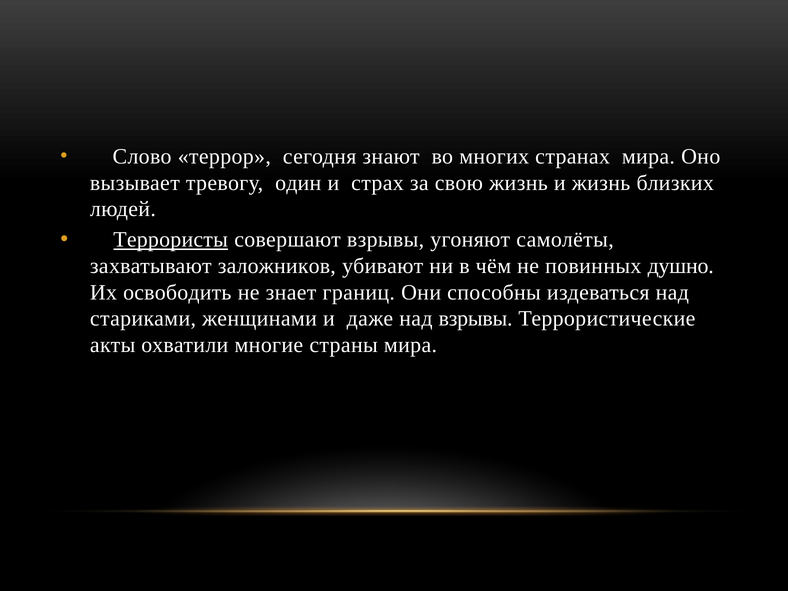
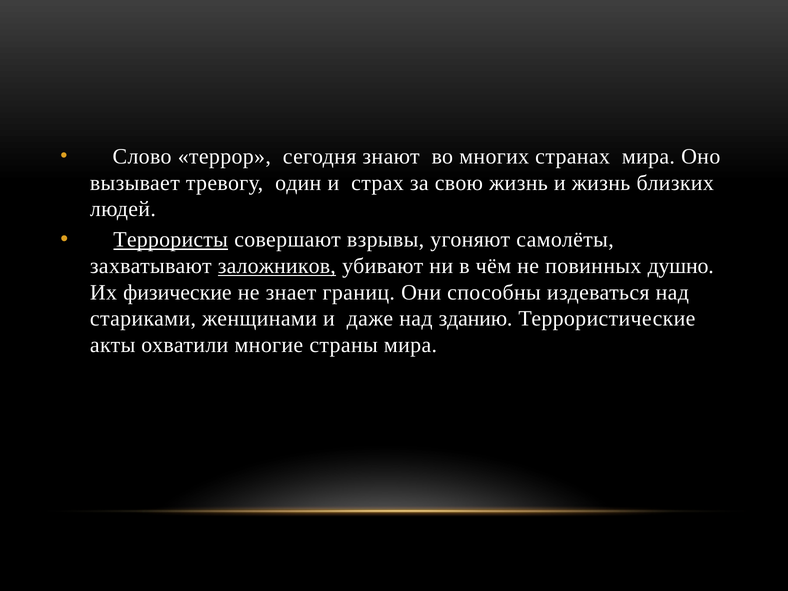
заложников underline: none -> present (277, 266)
освободить: освободить -> физические (177, 292)
над взрывы: взрывы -> зданию (476, 319)
